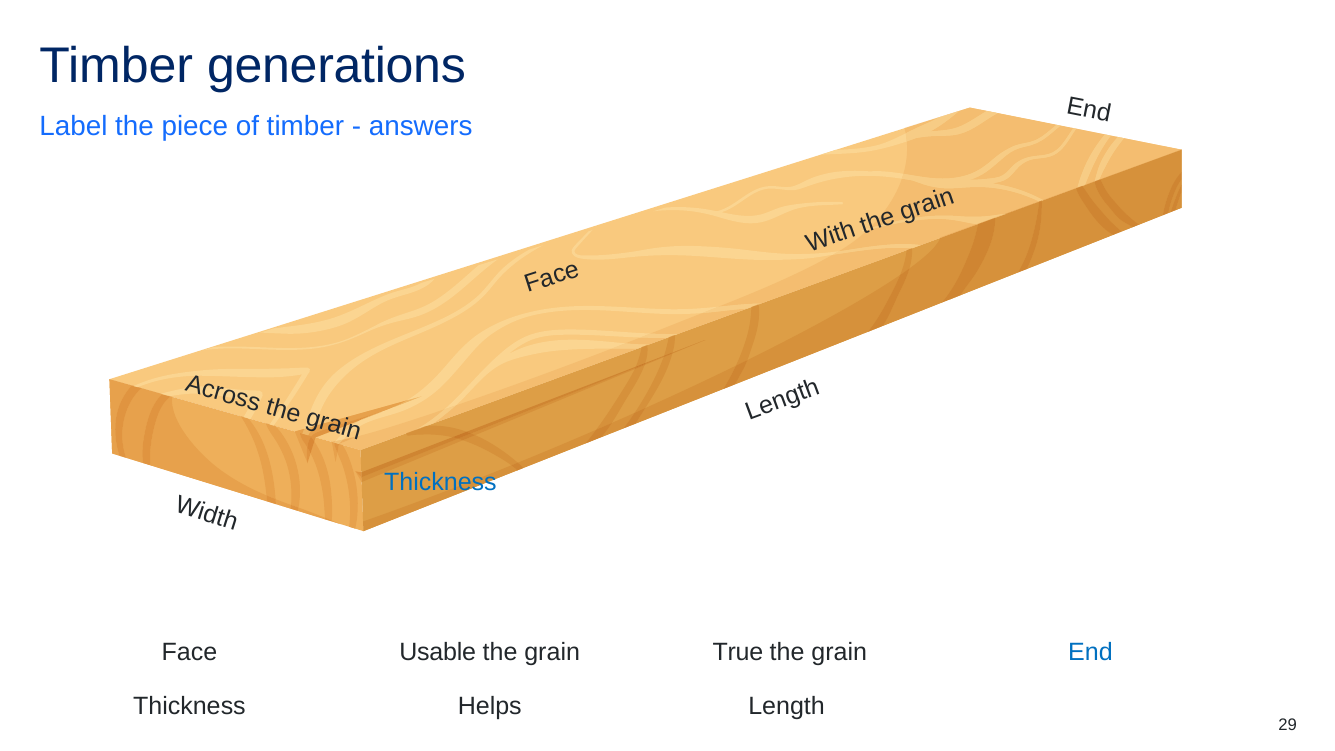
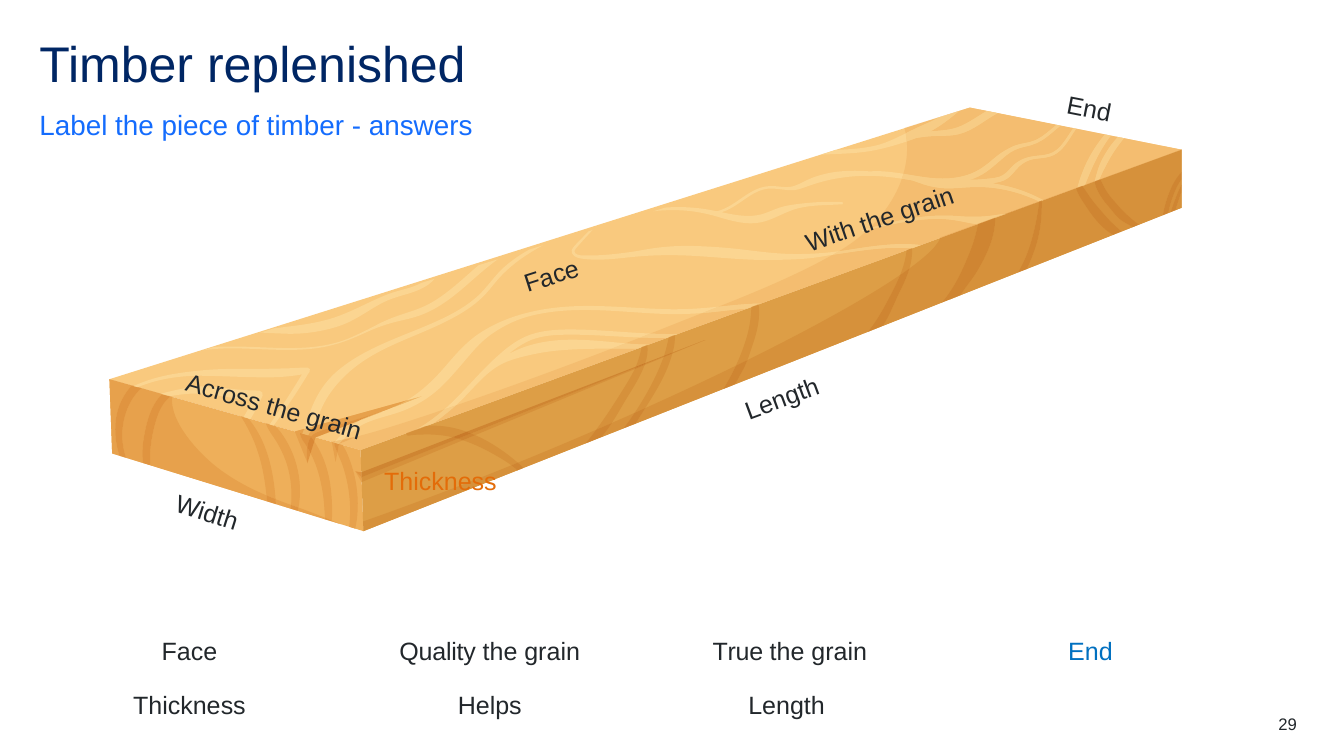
generations: generations -> replenished (336, 66)
Thickness colour: blue -> orange (440, 482)
Usable: Usable -> Quality (438, 652)
